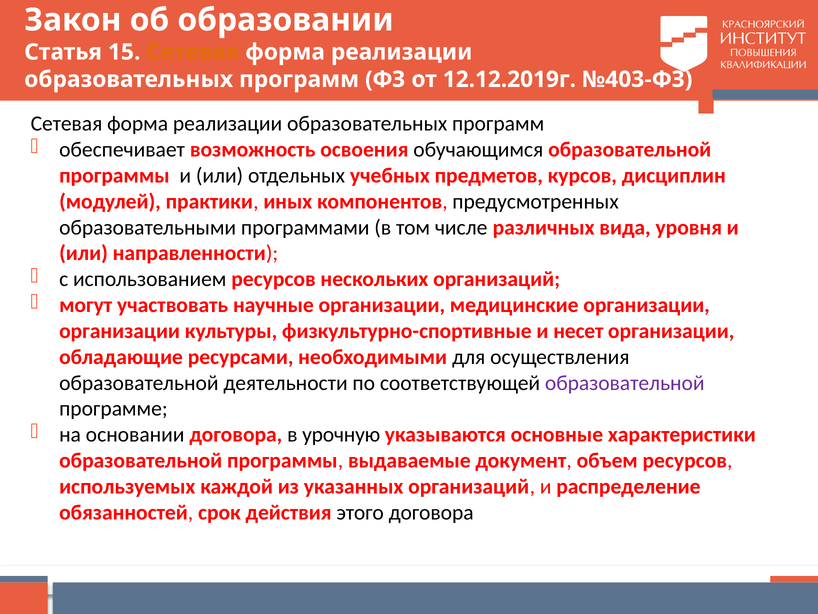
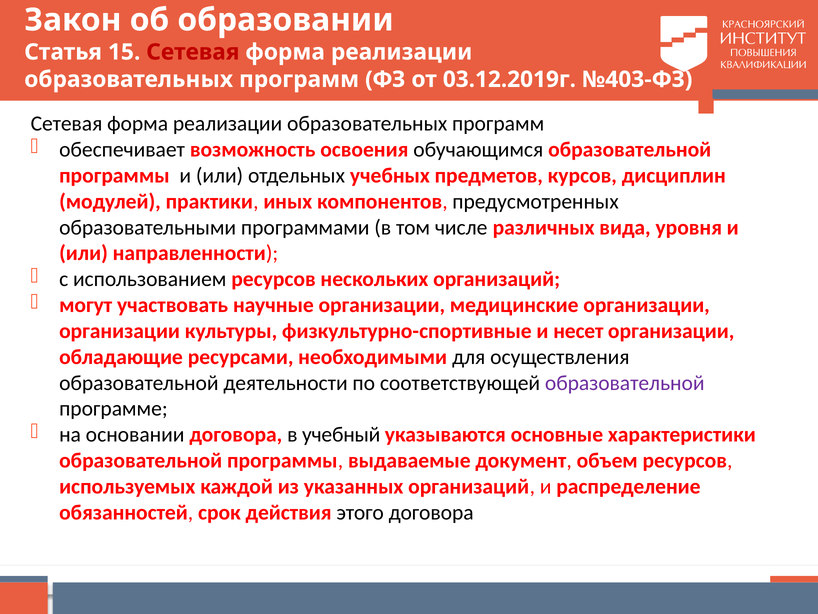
Сетевая colour: orange -> red (193, 52)
12.12.2019г: 12.12.2019г -> 03.12.2019г (509, 79)
урочную: урочную -> учебный (341, 434)
